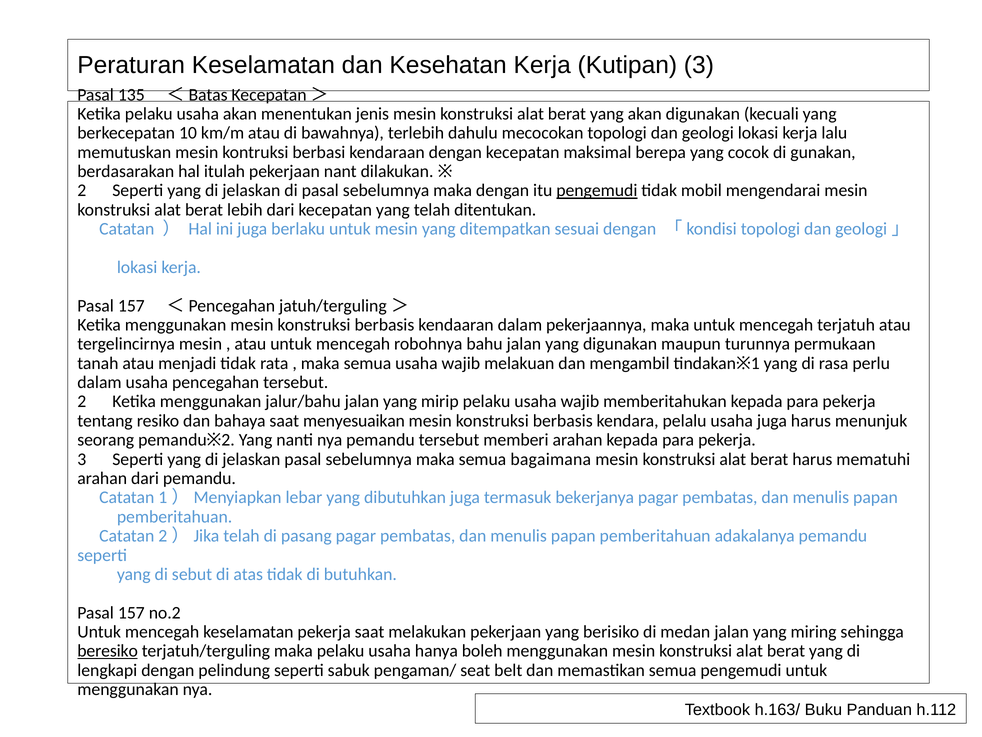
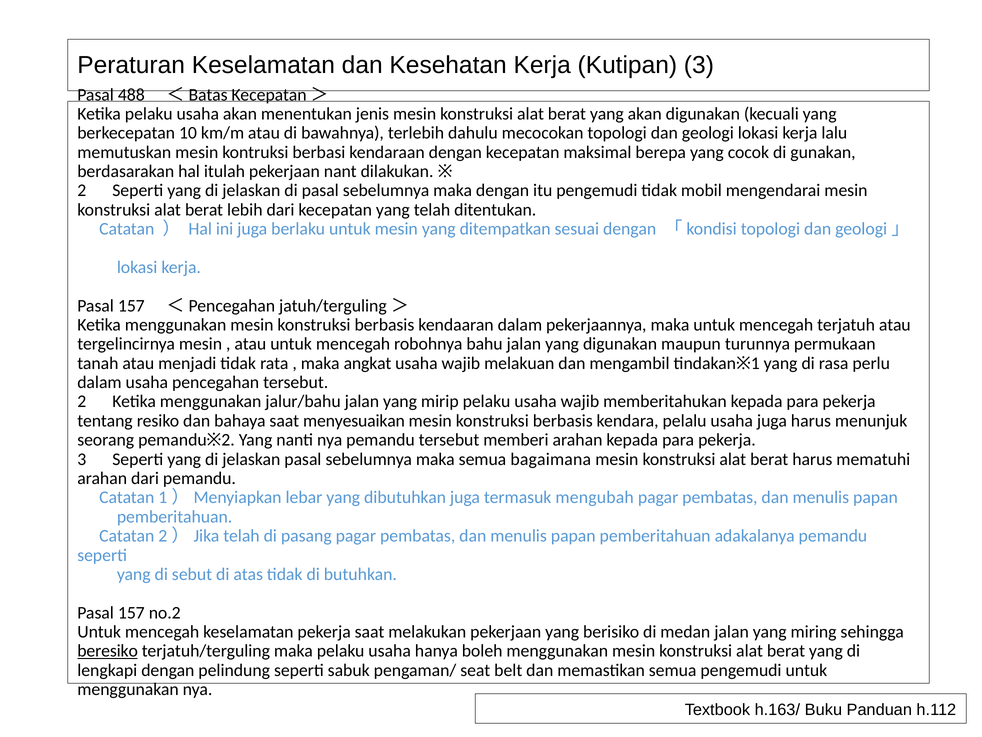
135: 135 -> 488 (131, 95)
pengemudi underline: present -> none (597, 190)
semua: semua -> angkat (368, 363)
bekerjanya: bekerjanya -> mengubah (595, 497)
